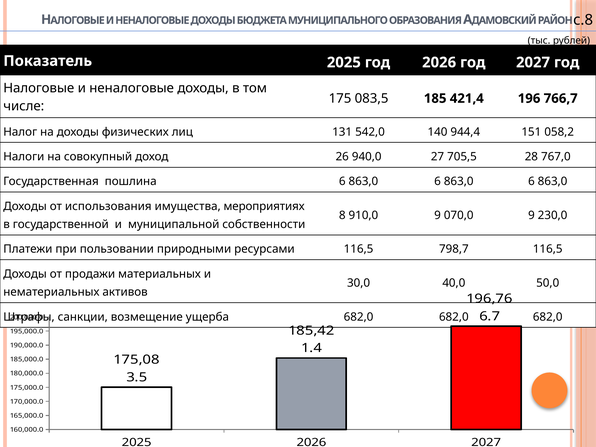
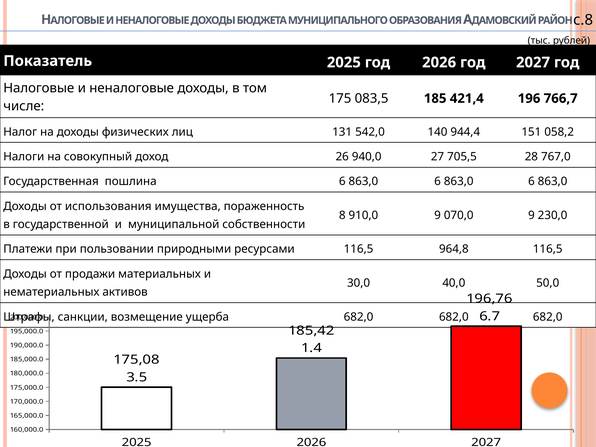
мероприятиях: мероприятиях -> пораженность (264, 206)
798,7: 798,7 -> 964,8 (454, 249)
